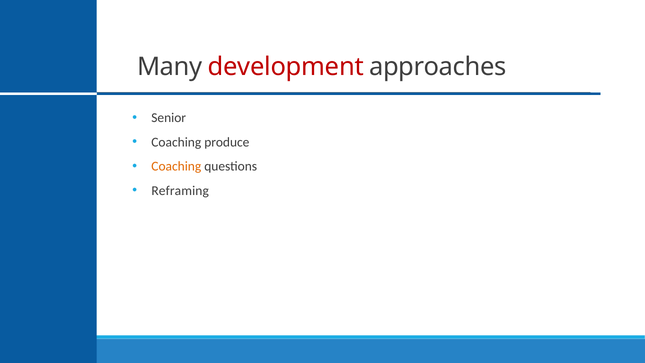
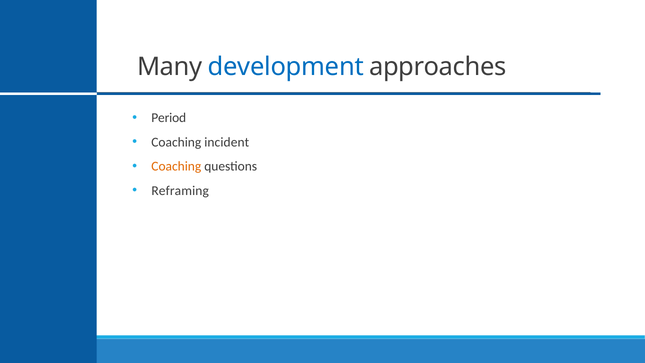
development colour: red -> blue (286, 67)
Senior: Senior -> Period (169, 118)
produce: produce -> incident (227, 142)
